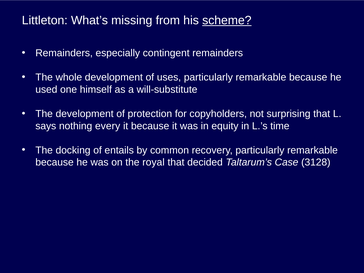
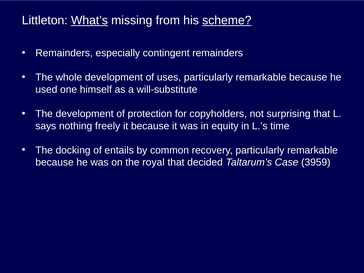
What’s underline: none -> present (89, 20)
every: every -> freely (108, 126)
3128: 3128 -> 3959 (316, 162)
